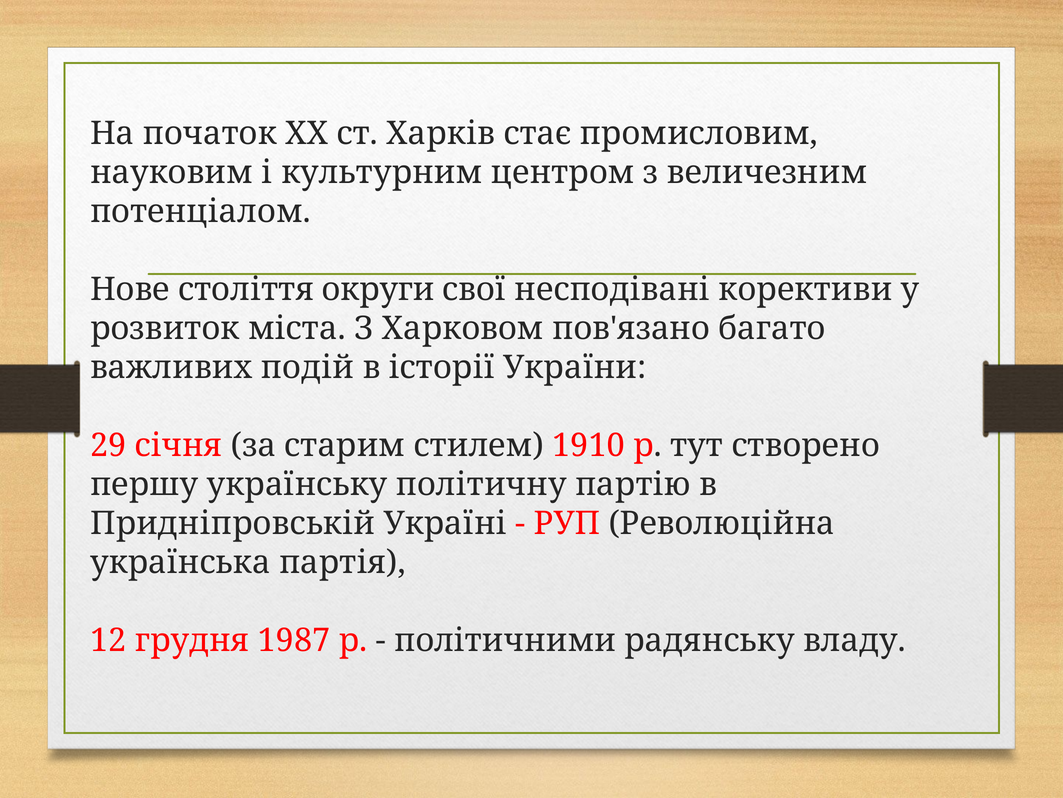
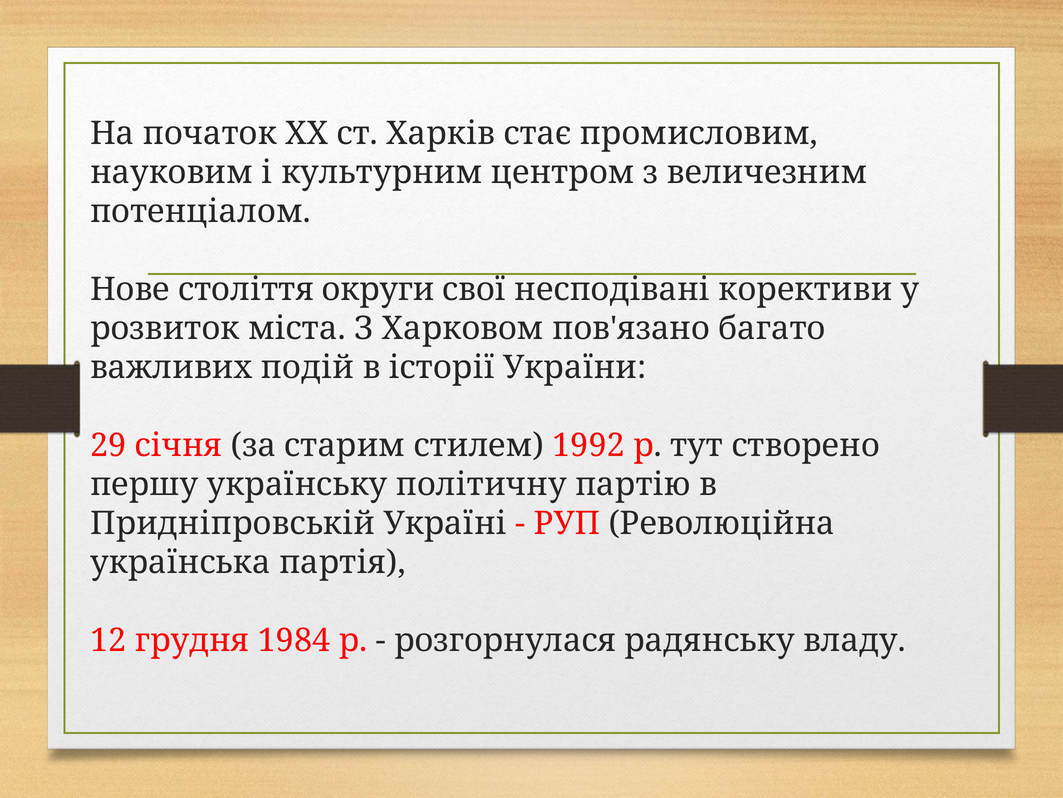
1910: 1910 -> 1992 (589, 445)
1987: 1987 -> 1984 (294, 640)
політичними: політичними -> розгорнулася (505, 640)
